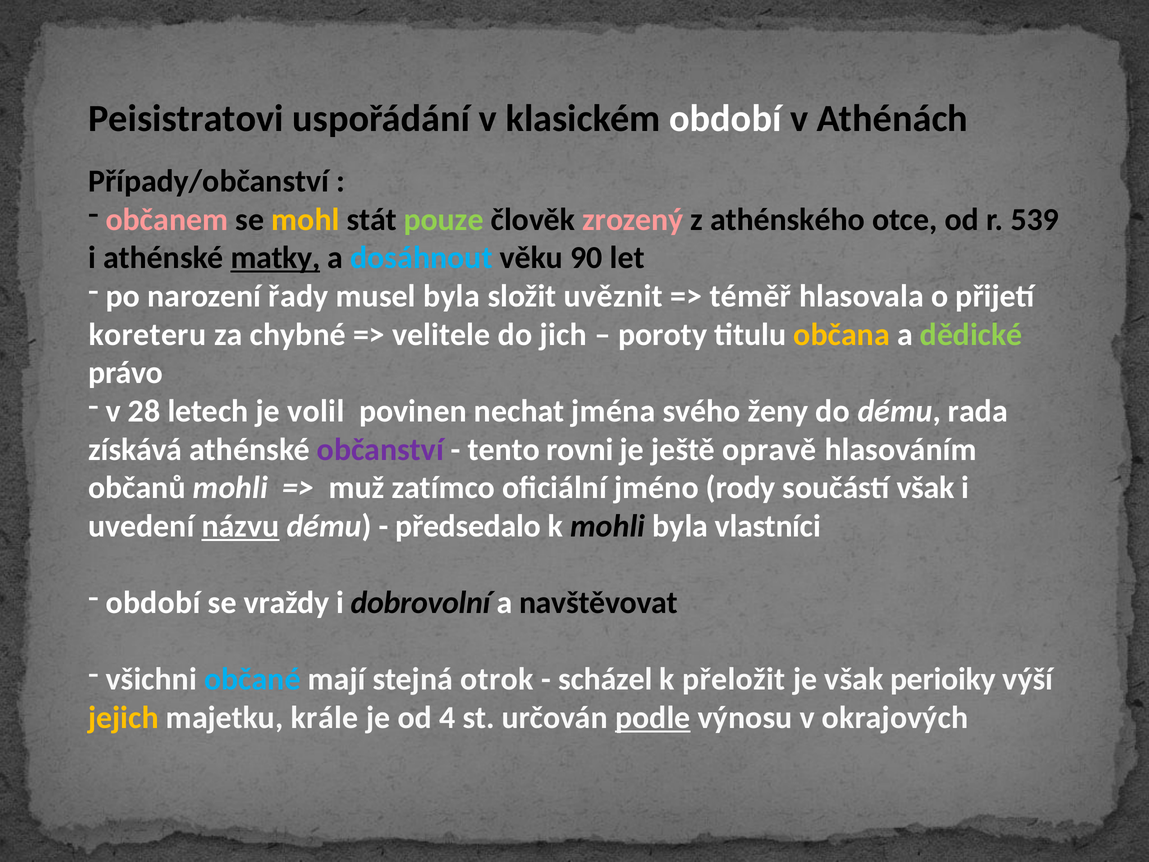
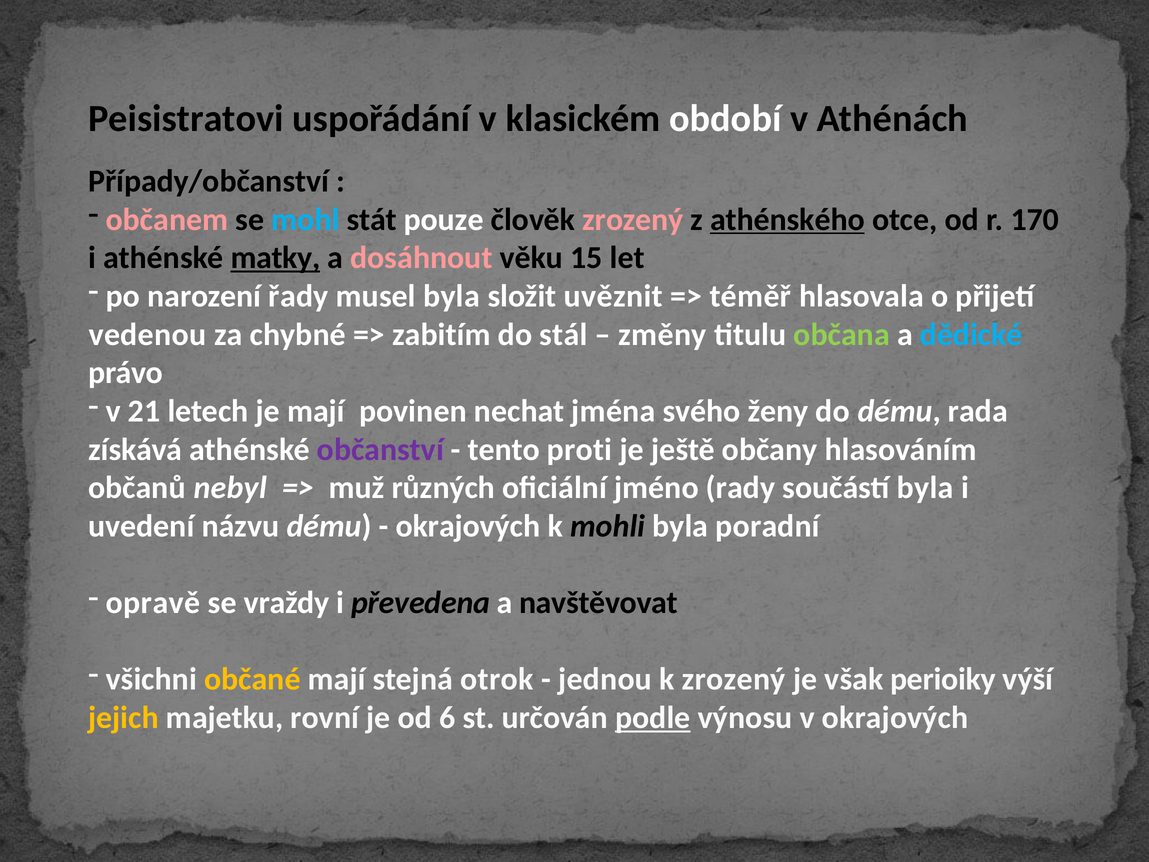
mohl colour: yellow -> light blue (306, 219)
pouze colour: light green -> white (444, 219)
athénského underline: none -> present (787, 219)
539: 539 -> 170 (1035, 219)
dosáhnout colour: light blue -> pink (421, 258)
90: 90 -> 15 (586, 258)
koreteru: koreteru -> vedenou (147, 334)
velitele: velitele -> zabitím (441, 334)
jich: jich -> stál (563, 334)
poroty: poroty -> změny (662, 334)
občana colour: yellow -> light green (842, 334)
dědické colour: light green -> light blue (971, 334)
28: 28 -> 21 (144, 411)
je volil: volil -> mají (316, 411)
rovni: rovni -> proti (580, 449)
opravě: opravě -> občany (770, 449)
občanů mohli: mohli -> nebyl (230, 488)
zatímco: zatímco -> různých (443, 488)
rody: rody -> rady (741, 488)
součástí však: však -> byla (925, 488)
názvu underline: present -> none (240, 526)
předsedalo: předsedalo -> okrajových (468, 526)
vlastníci: vlastníci -> poradní (768, 526)
období: období -> opravě (153, 603)
dobrovolní: dobrovolní -> převedena (421, 603)
občané colour: light blue -> yellow (252, 679)
scházel: scházel -> jednou (605, 679)
k přeložit: přeložit -> zrozený (734, 679)
krále: krále -> rovní (325, 718)
4: 4 -> 6 (447, 718)
